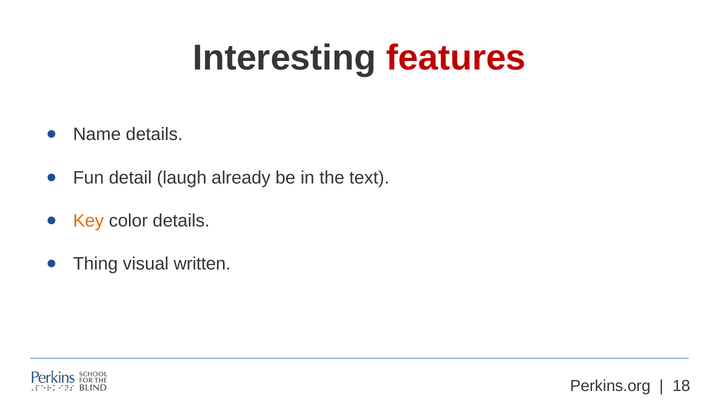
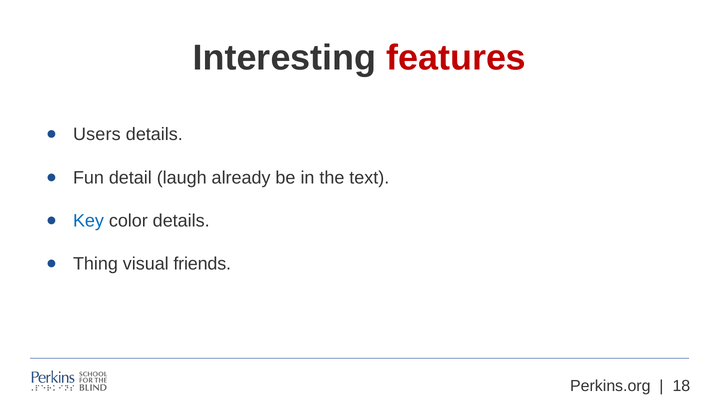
Name: Name -> Users (97, 135)
Key colour: orange -> blue (88, 221)
written: written -> friends (202, 264)
